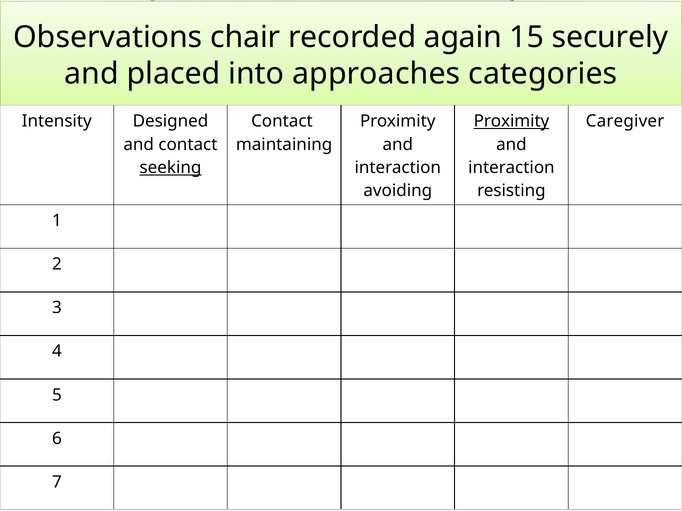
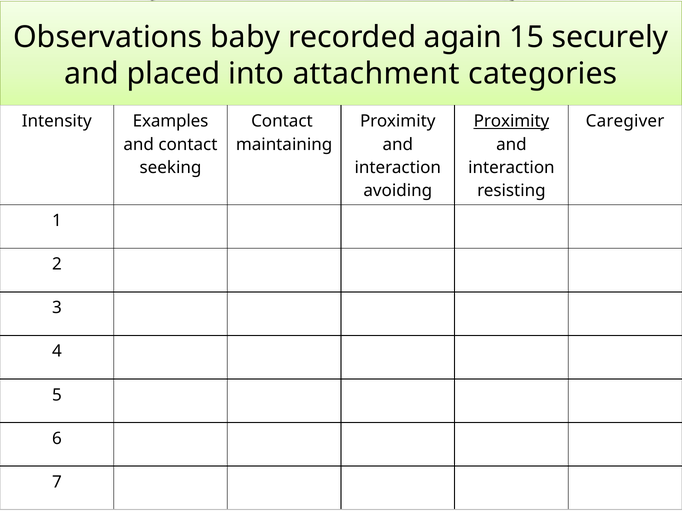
chair: chair -> baby (245, 37)
approaches: approaches -> attachment (376, 74)
Designed: Designed -> Examples (171, 121)
seeking underline: present -> none (170, 168)
